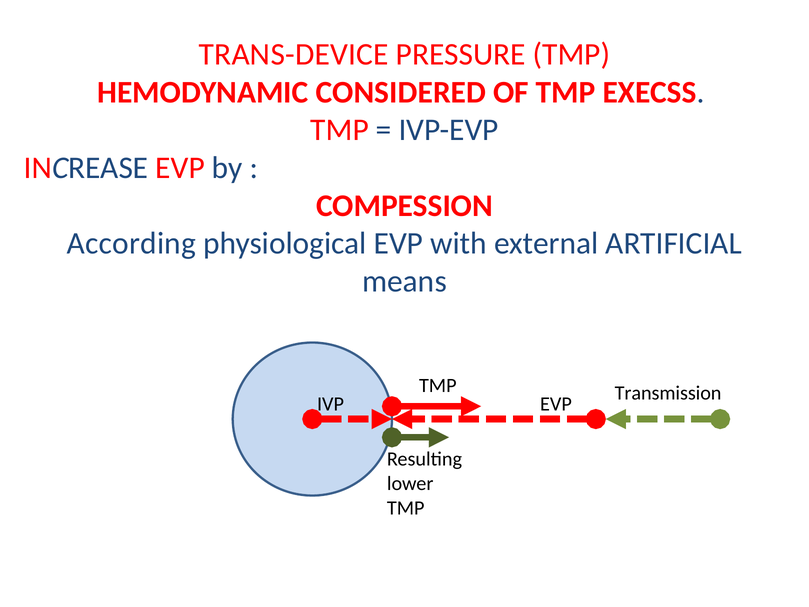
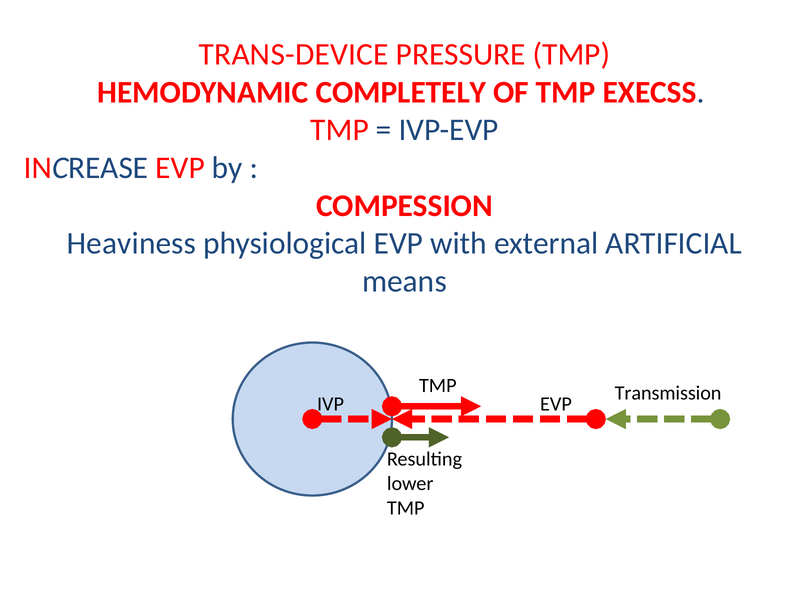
CONSIDERED: CONSIDERED -> COMPLETELY (401, 92)
According: According -> Heaviness (131, 243)
